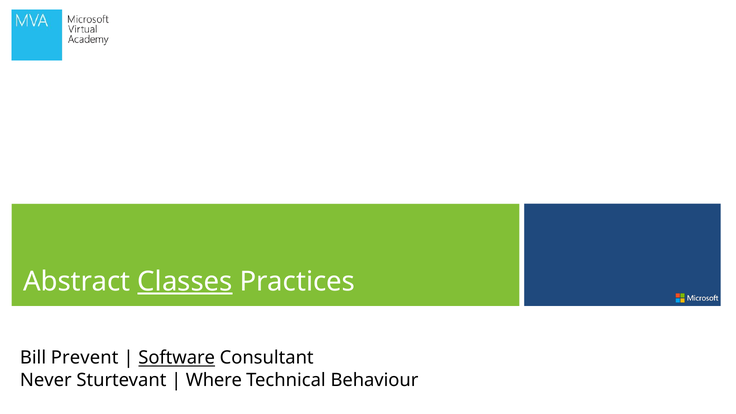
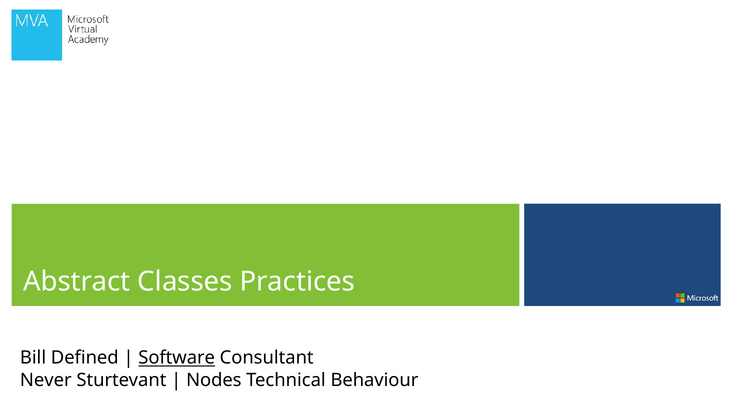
Classes underline: present -> none (185, 282)
Prevent: Prevent -> Defined (85, 358)
Where: Where -> Nodes (214, 380)
